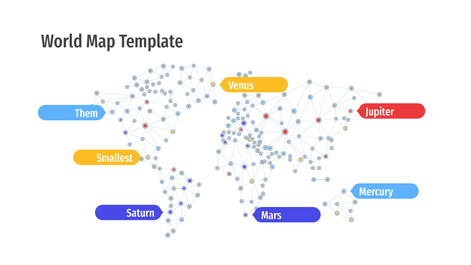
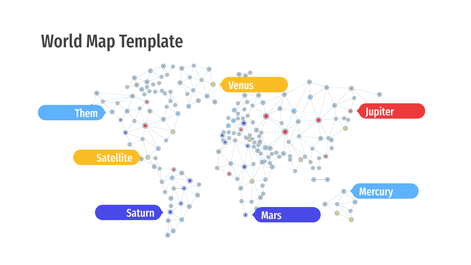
Smallest: Smallest -> Satellite (115, 158)
